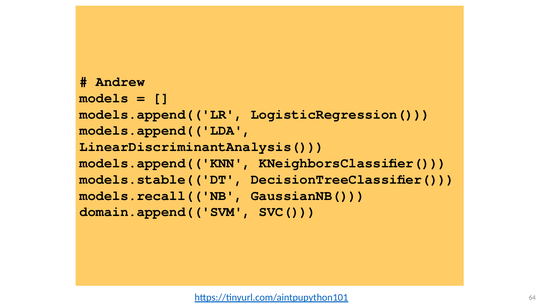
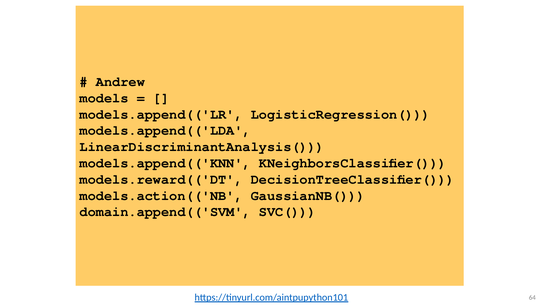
models.stable(('DT: models.stable(('DT -> models.reward(('DT (161, 180)
models.recall(('NB: models.recall(('NB -> models.action(('NB (161, 196)
